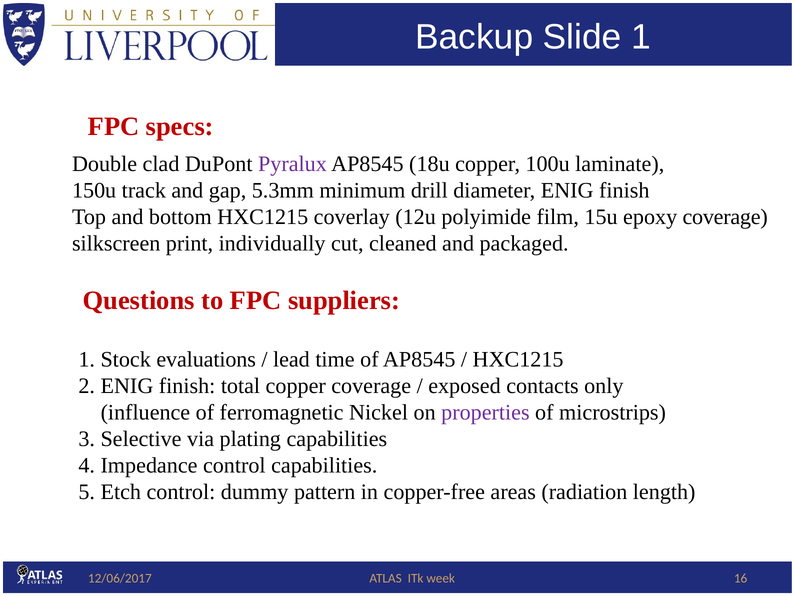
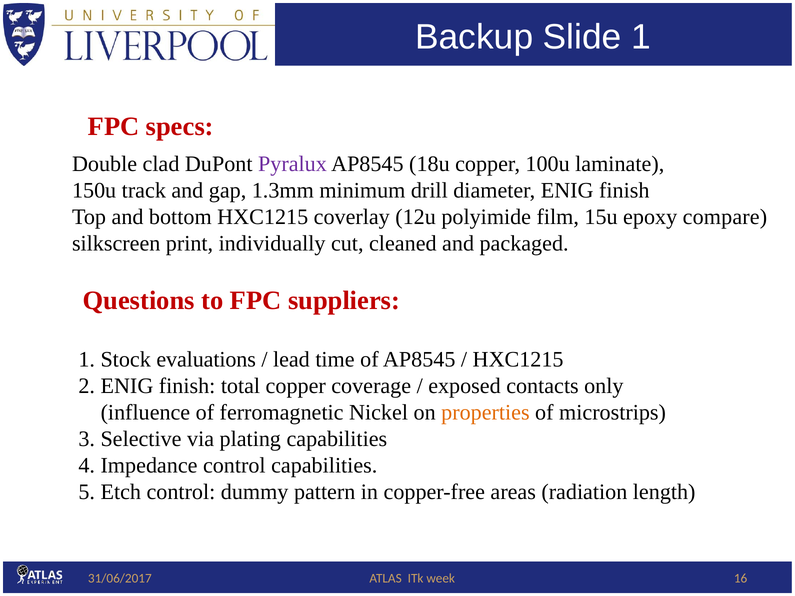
5.3mm: 5.3mm -> 1.3mm (283, 190)
epoxy coverage: coverage -> compare (725, 217)
properties colour: purple -> orange (485, 413)
12/06/2017: 12/06/2017 -> 31/06/2017 (120, 579)
